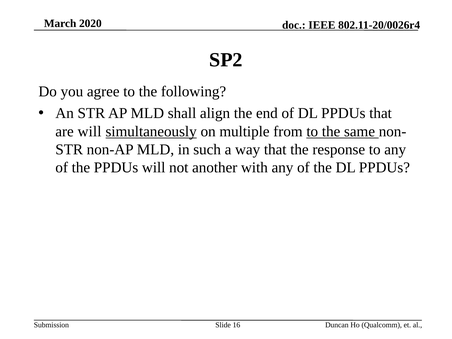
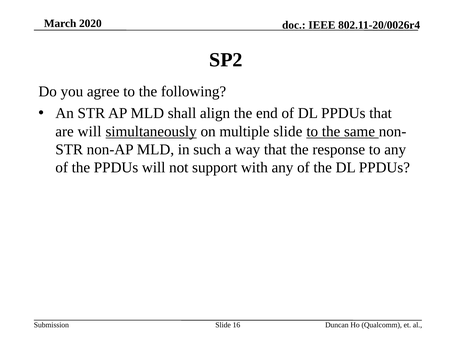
multiple from: from -> slide (288, 131)
another: another -> support (215, 168)
